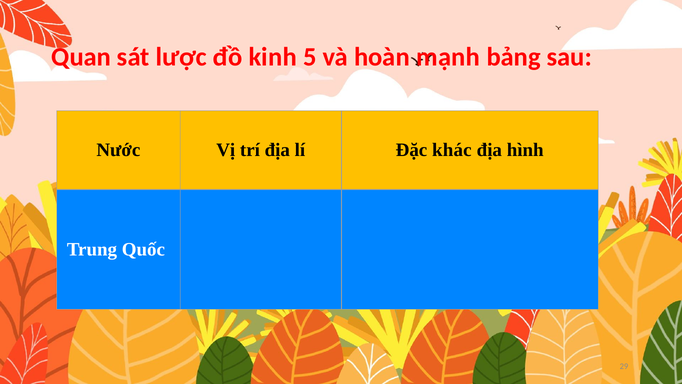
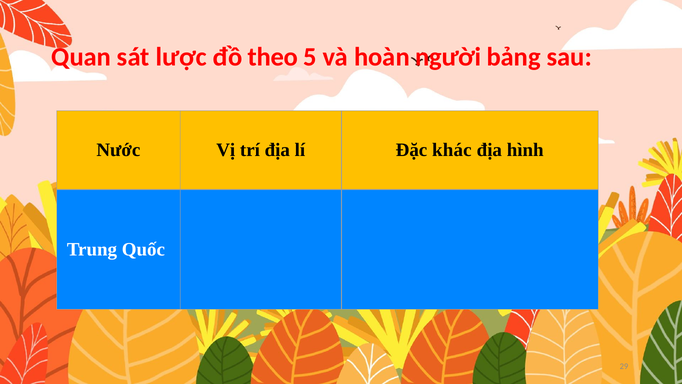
kinh: kinh -> theo (273, 57)
mạnh: mạnh -> người (448, 57)
